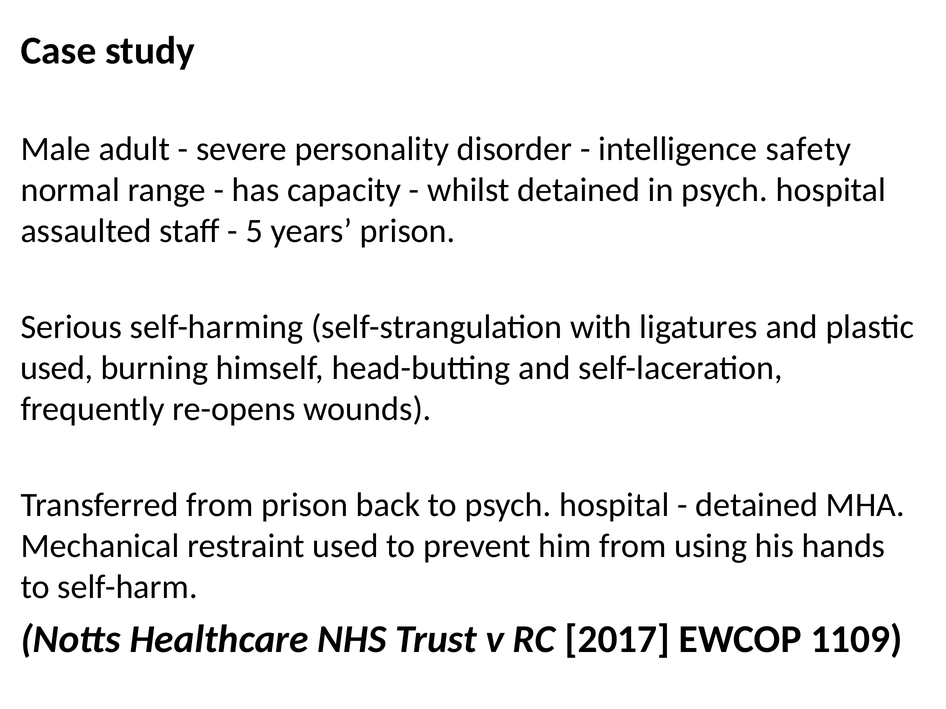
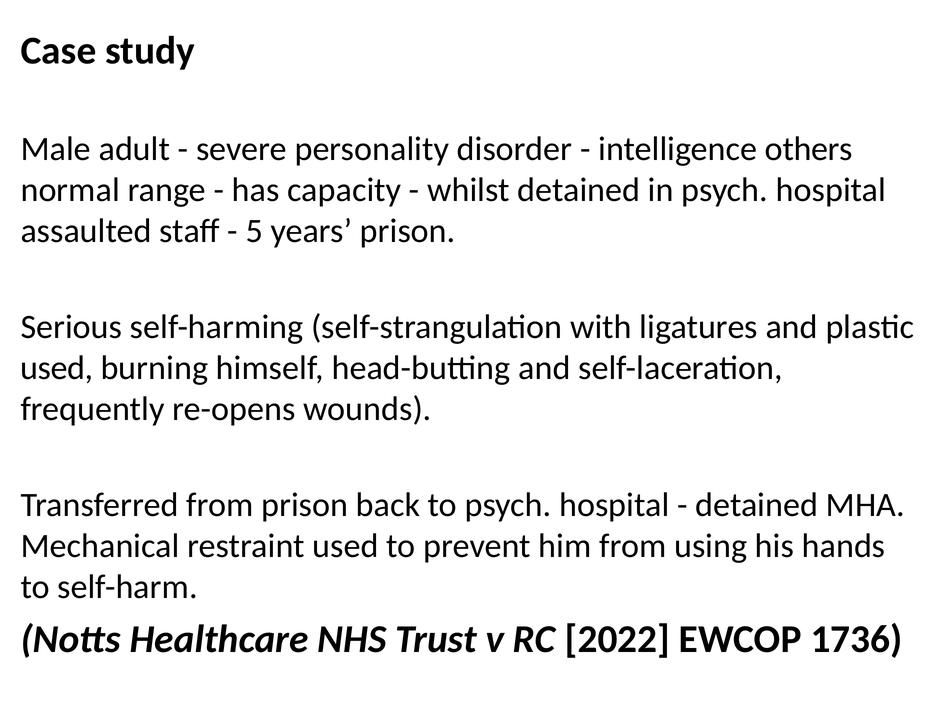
safety: safety -> others (809, 149)
2017: 2017 -> 2022 (617, 640)
1109: 1109 -> 1736 (857, 640)
